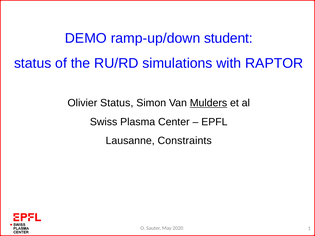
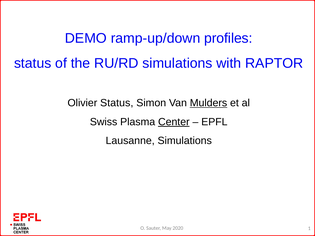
student: student -> profiles (228, 38)
Center underline: none -> present (174, 122)
Lausanne Constraints: Constraints -> Simulations (185, 141)
